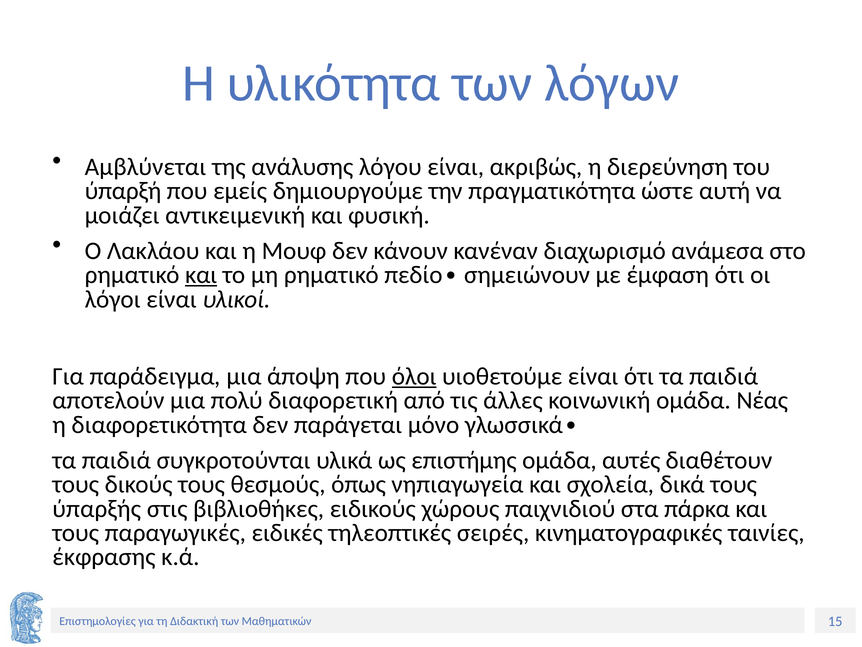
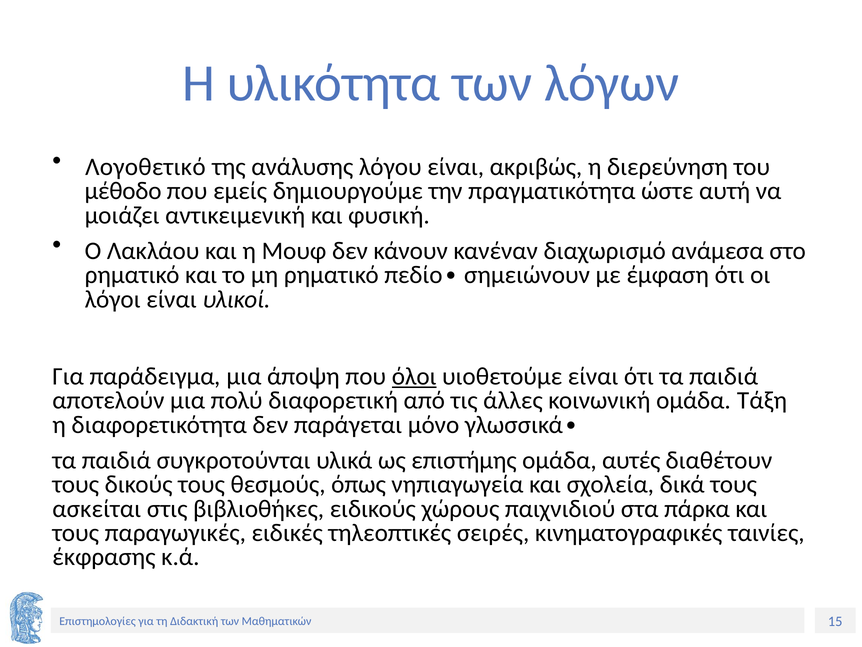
Αμβλύνεται: Αμβλύνεται -> Λογοθετικό (145, 167)
ύπαρξή: ύπαρξή -> μέθοδο (123, 191)
και underline: present -> none (201, 275)
Νέας: Νέας -> Τάξη (762, 400)
ύπαρξής: ύπαρξής -> ασκείται (97, 508)
